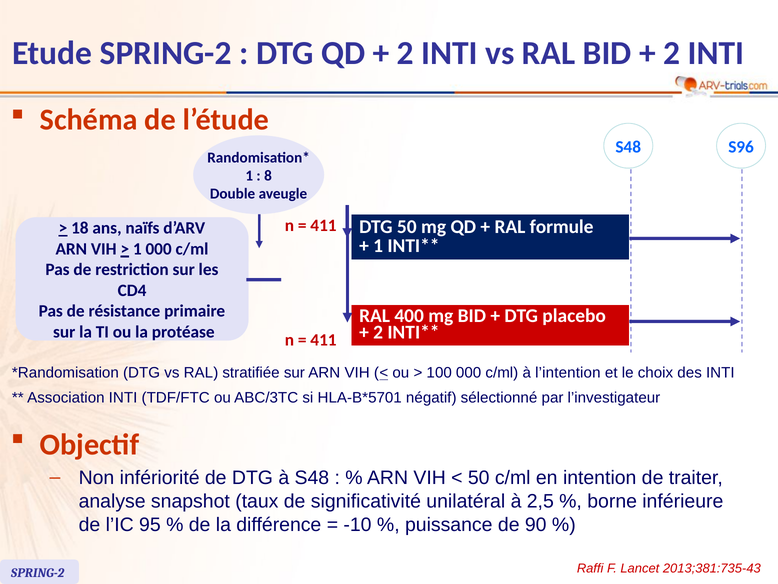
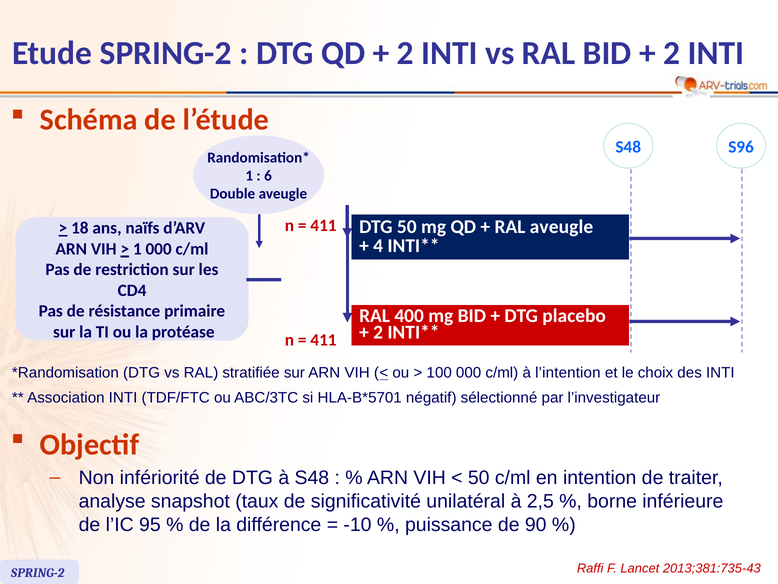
8: 8 -> 6 (268, 176)
RAL formule: formule -> aveugle (561, 227)
1: 1 -> 4 (378, 246)
